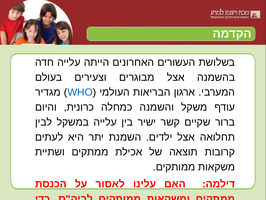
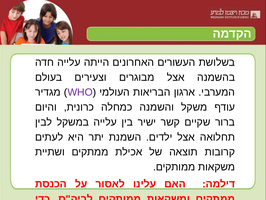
WHO colour: blue -> purple (80, 92)
